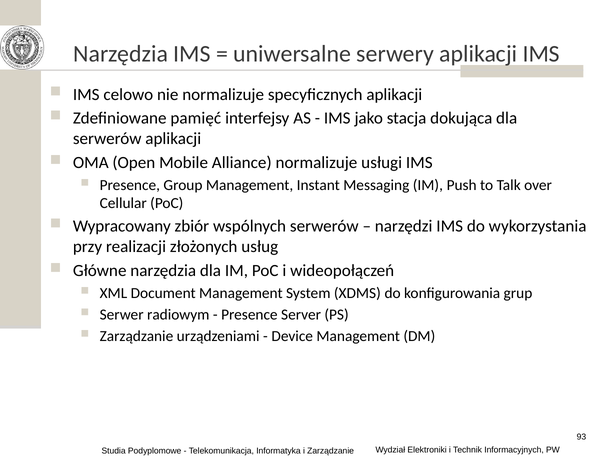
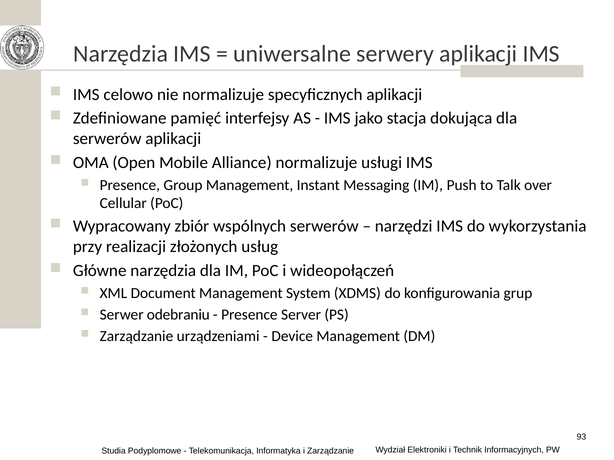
radiowym: radiowym -> odebraniu (178, 315)
